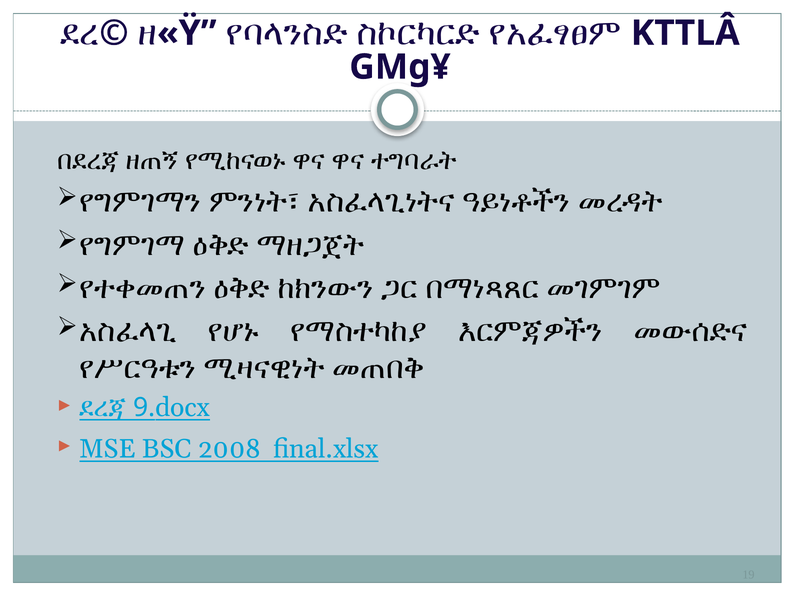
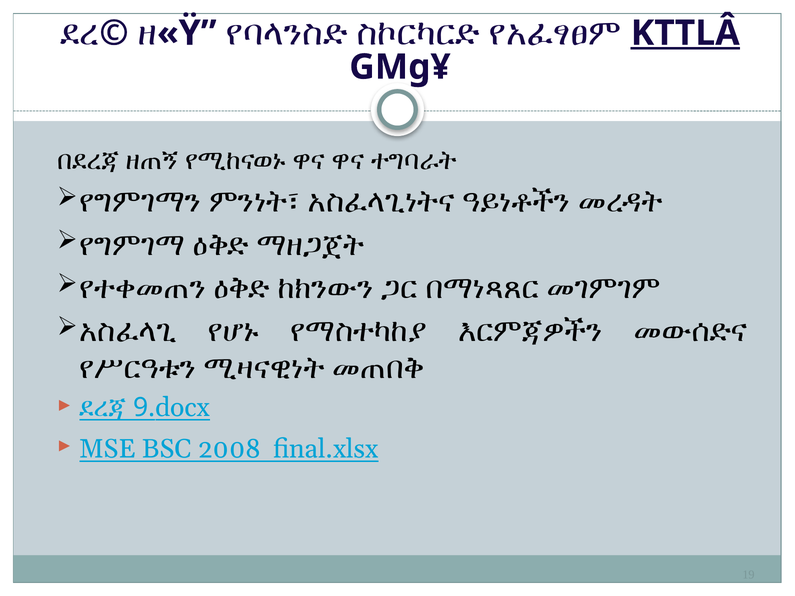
KTTLÂ underline: none -> present (685, 33)
